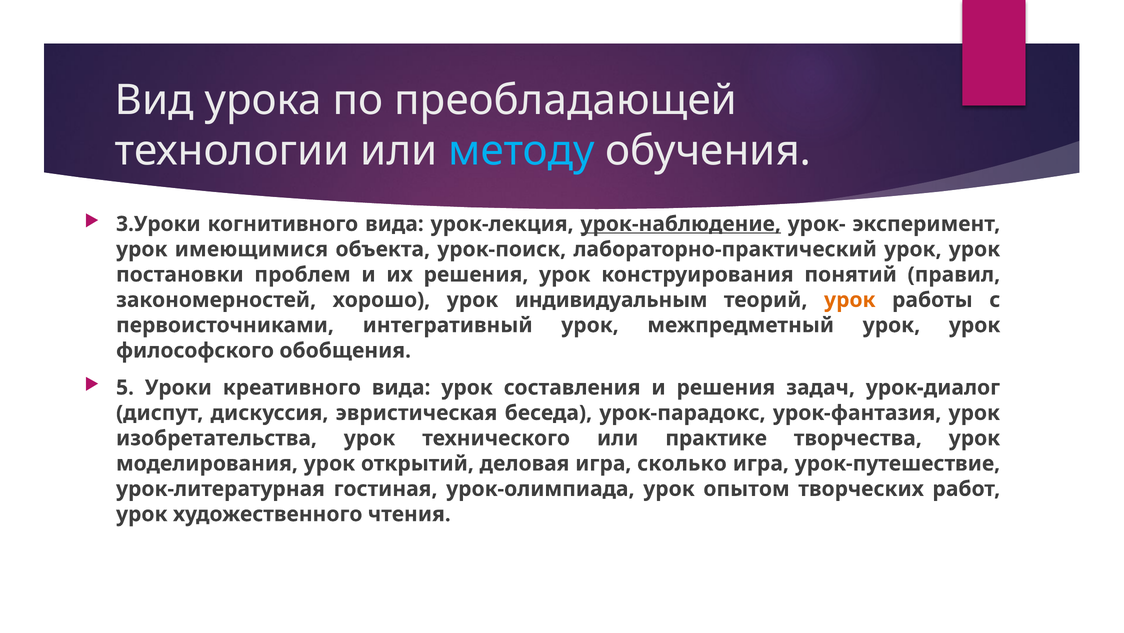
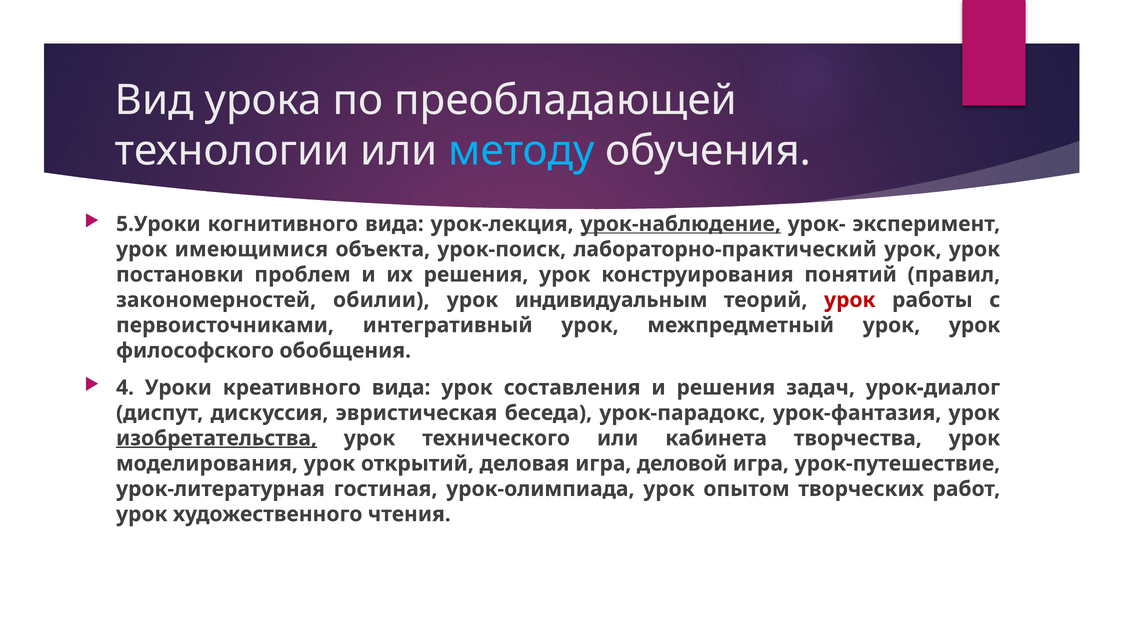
3.Уроки: 3.Уроки -> 5.Уроки (158, 224)
хорошо: хорошо -> обилии (381, 300)
урок colour: orange -> red (850, 300)
5: 5 -> 4 (125, 387)
изобретательства underline: none -> present (216, 438)
практике: практике -> кабинета (716, 438)
сколько: сколько -> деловой (682, 463)
